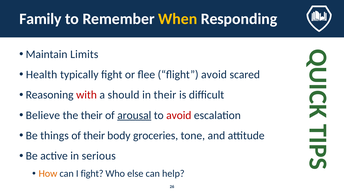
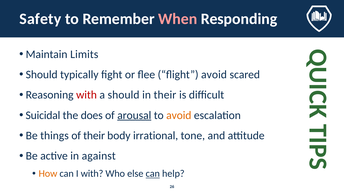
Family: Family -> Safety (40, 19)
When colour: yellow -> pink (178, 19)
Health: Health -> Should (42, 74)
Believe: Believe -> Suicidal (43, 115)
the their: their -> does (92, 115)
avoid colour: red -> orange (179, 115)
groceries: groceries -> irrational (156, 135)
serious: serious -> against (99, 155)
I fight: fight -> with (92, 173)
can underline: none -> present (153, 173)
